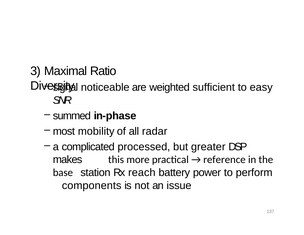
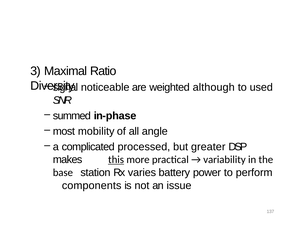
sufficient: sufficient -> although (214, 87)
easy: easy -> used (261, 87)
radar: radar -> angle (155, 131)
this underline: none -> present (116, 160)
reference: reference -> variability (224, 160)
reach: reach -> varies (142, 173)
